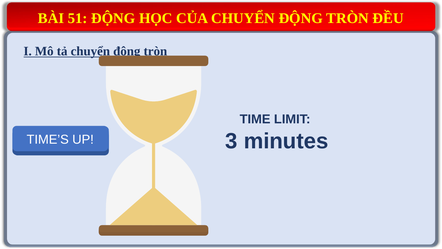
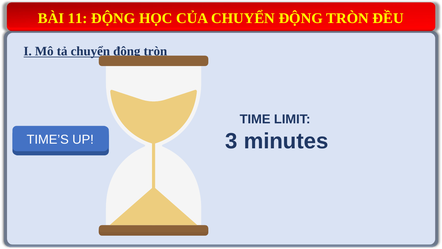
51: 51 -> 11 (78, 18)
